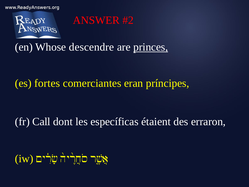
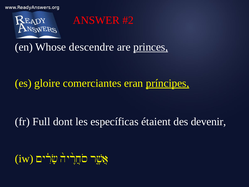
fortes: fortes -> gloire (47, 83)
príncipes underline: none -> present (168, 83)
Call: Call -> Full (41, 121)
erraron: erraron -> devenir (208, 121)
